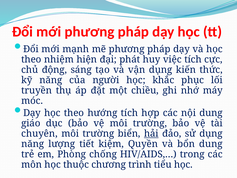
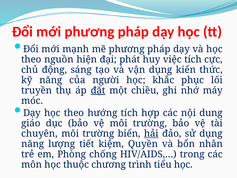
nhiệm: nhiệm -> nguồn (59, 59)
đặt underline: none -> present (98, 90)
bổn dung: dung -> nhân (211, 144)
